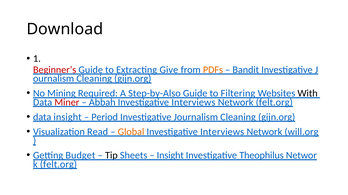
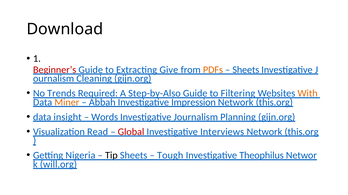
Bandit: Bandit -> Sheets (246, 70)
Mining: Mining -> Trends (61, 94)
With colour: black -> orange (308, 94)
Miner colour: red -> orange (67, 103)
Interviews: Interviews -> Impression (194, 103)
felt.org: felt.org -> this.org (274, 103)
Period: Period -> Words (105, 117)
Journalism Cleaning: Cleaning -> Planning (238, 117)
Global colour: orange -> red (131, 132)
will.org: will.org -> this.org (302, 132)
Budget: Budget -> Nigeria (80, 156)
Insight: Insight -> Tough (170, 156)
felt.org: felt.org -> will.org (58, 165)
